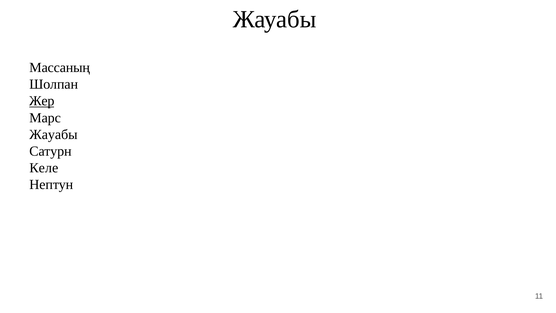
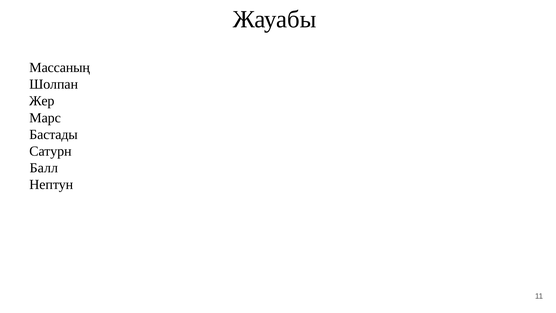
Жер underline: present -> none (42, 101)
Жауабы: Жауабы -> Бастады (53, 134)
Келе: Келе -> Балл (44, 168)
